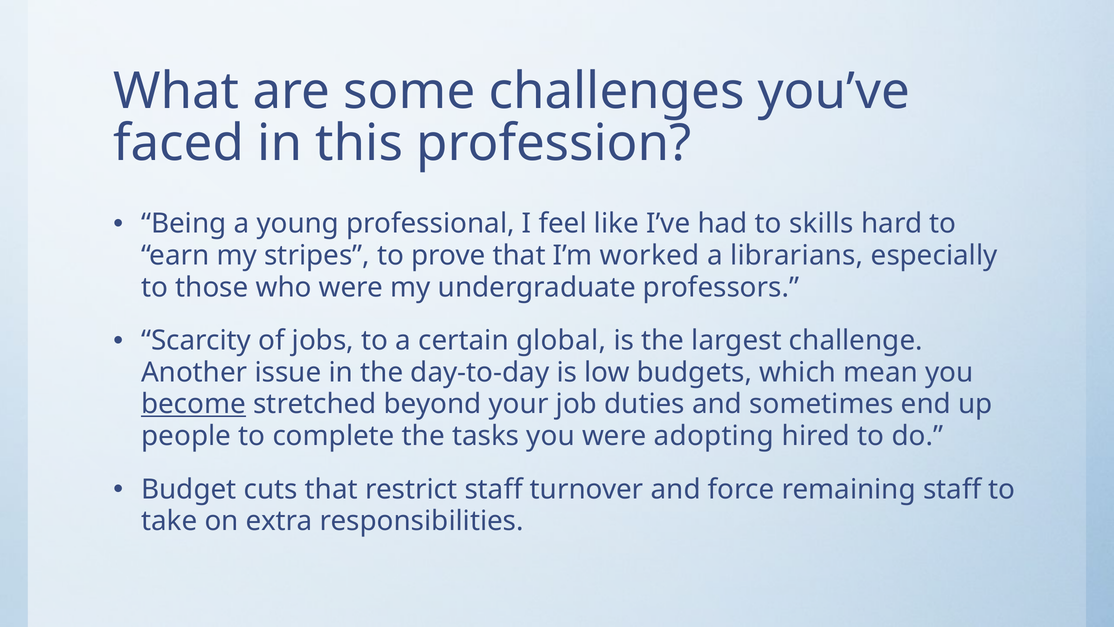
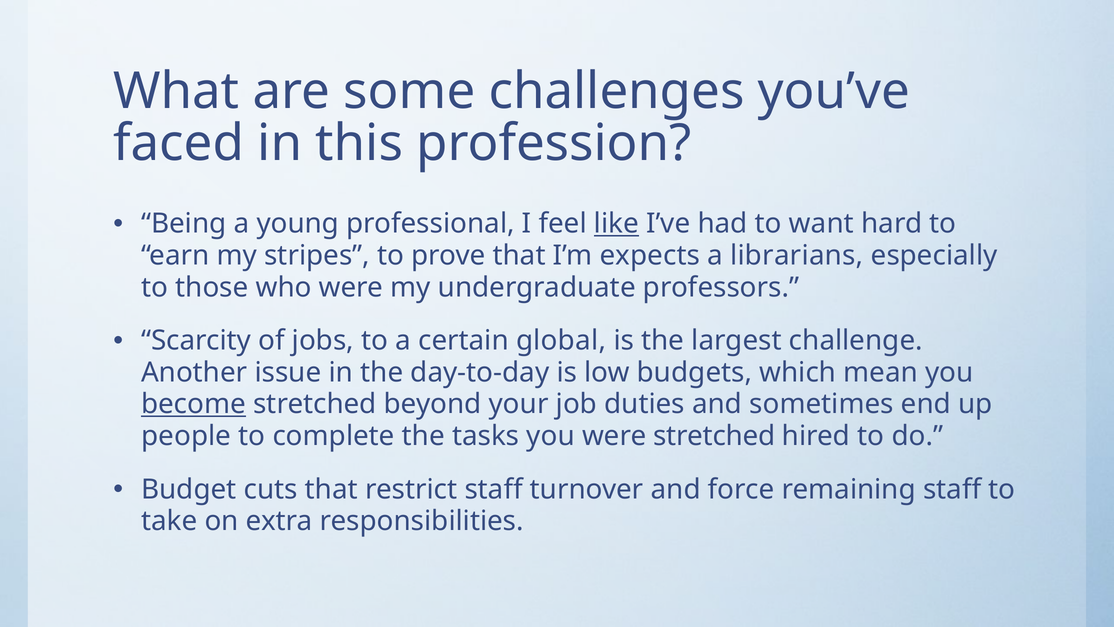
like underline: none -> present (616, 224)
skills: skills -> want (821, 224)
worked: worked -> expects (650, 255)
were adopting: adopting -> stretched (714, 436)
